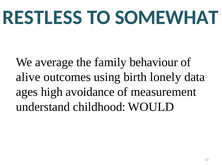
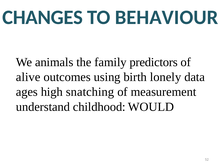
RESTLESS: RESTLESS -> CHANGES (43, 17)
SOMEWHAT: SOMEWHAT -> BEHAVIOUR (167, 17)
average: average -> animals (54, 62)
behaviour: behaviour -> predictors (154, 62)
avoidance: avoidance -> snatching (90, 92)
